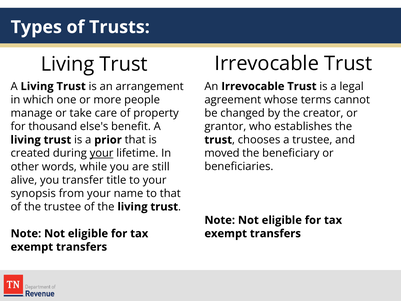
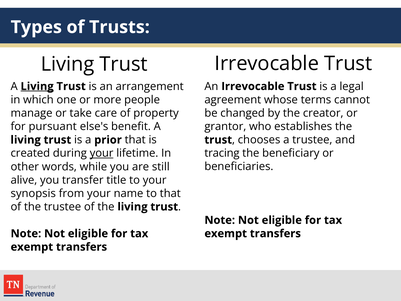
Living underline: none -> present (37, 86)
thousand: thousand -> pursuant (53, 126)
moved: moved -> tracing (222, 153)
